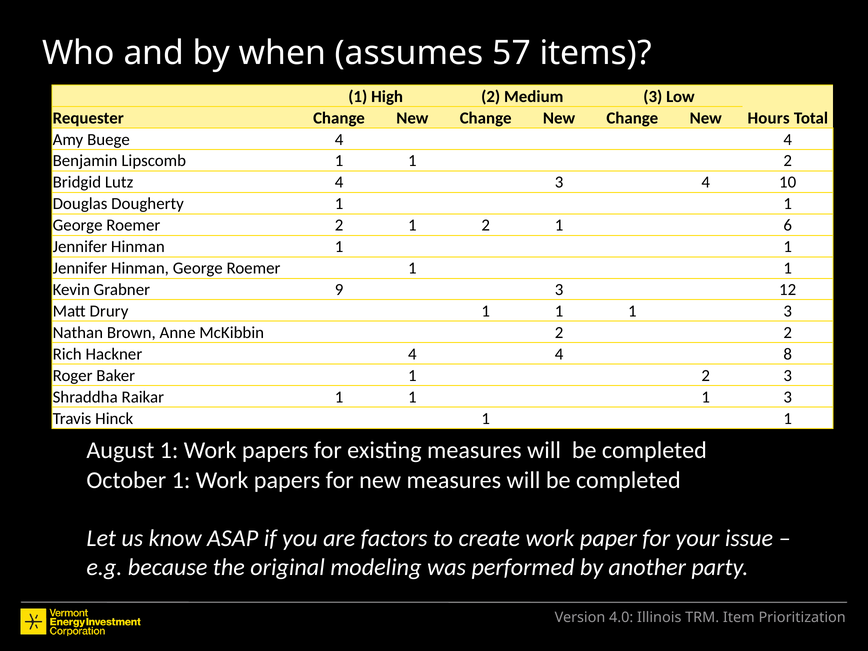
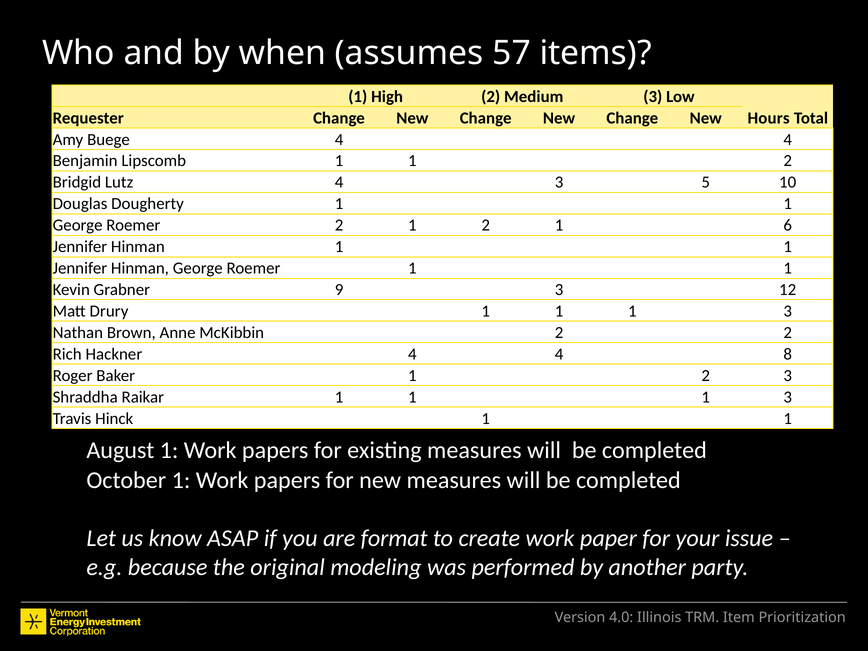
3 4: 4 -> 5 (706, 182)
factors: factors -> format (394, 538)
